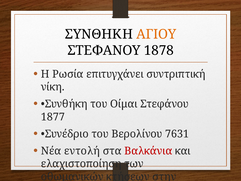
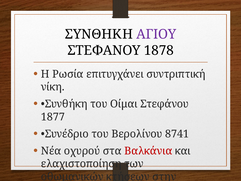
ΑΓΙΟΥ colour: orange -> purple (156, 34)
7631: 7631 -> 8741 (177, 134)
εντολή: εντολή -> οχυρού (82, 151)
